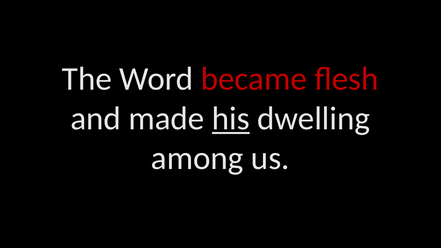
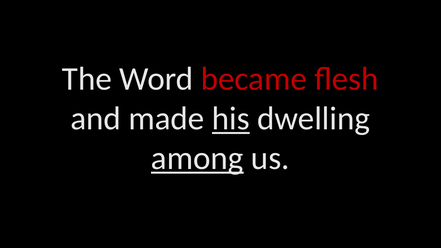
among underline: none -> present (197, 158)
